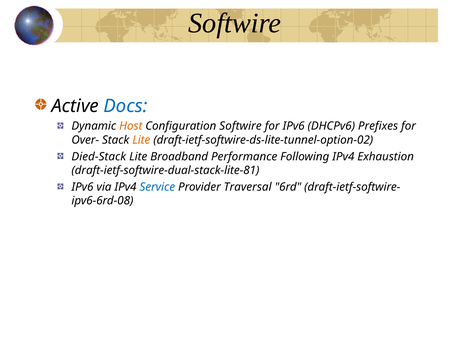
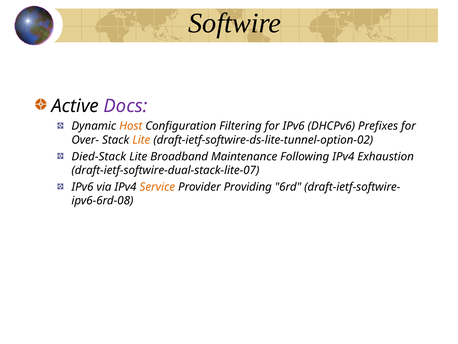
Docs colour: blue -> purple (126, 106)
Configuration Softwire: Softwire -> Filtering (241, 126)
Performance: Performance -> Maintenance (244, 156)
draft-ietf-softwire-dual-stack-lite-81: draft-ietf-softwire-dual-stack-lite-81 -> draft-ietf-softwire-dual-stack-lite-07 (165, 170)
Service colour: blue -> orange (157, 187)
Traversal: Traversal -> Providing (248, 187)
